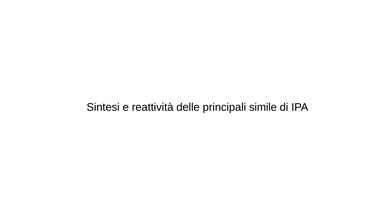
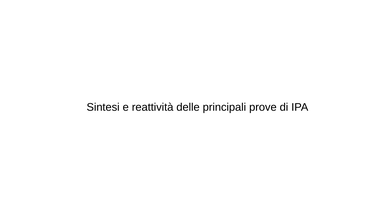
simile: simile -> prove (263, 107)
